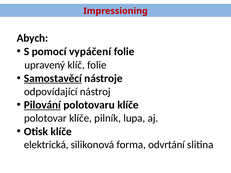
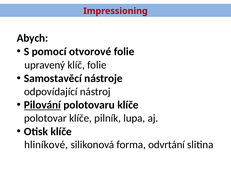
vypáčení: vypáčení -> otvorové (90, 52)
Samostavěcí underline: present -> none (53, 79)
elektrická: elektrická -> hliníkové (46, 145)
